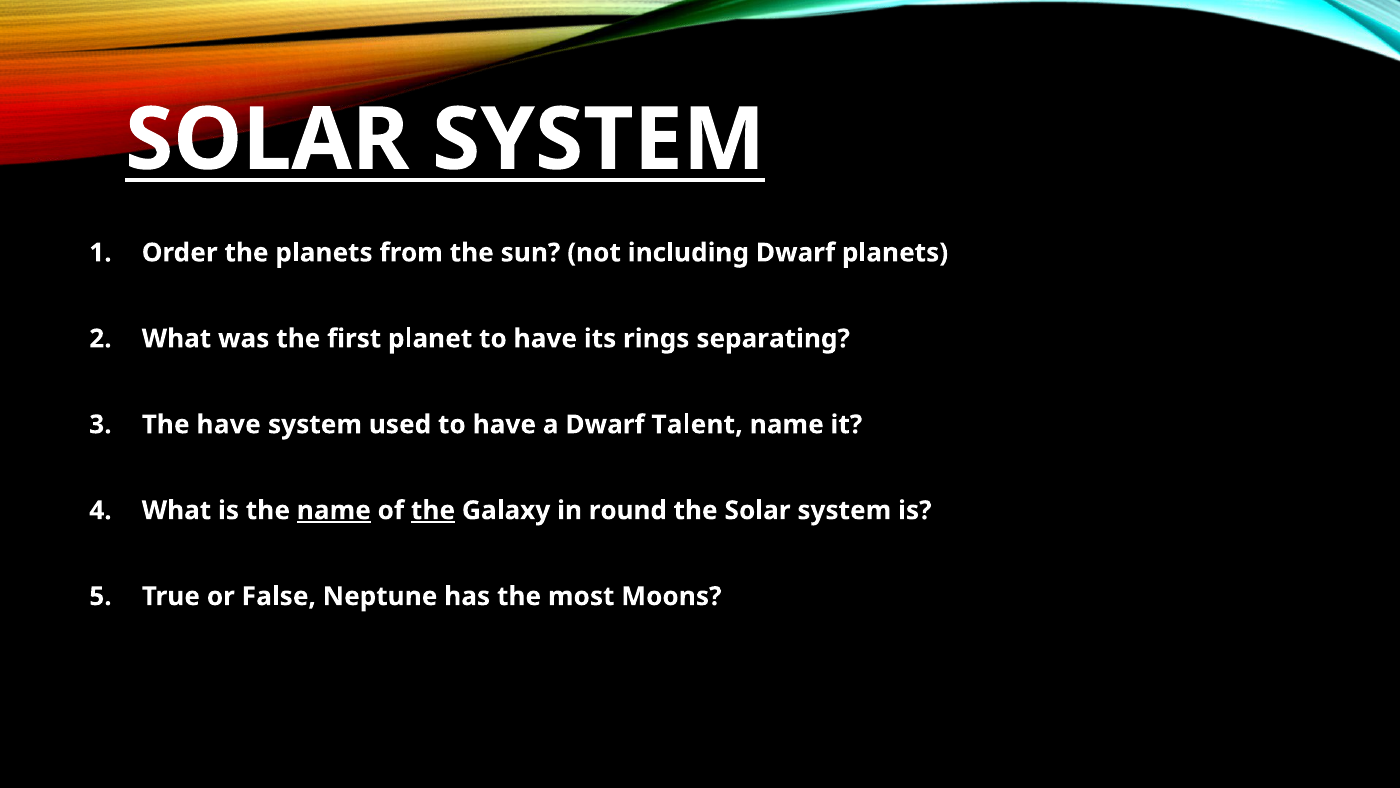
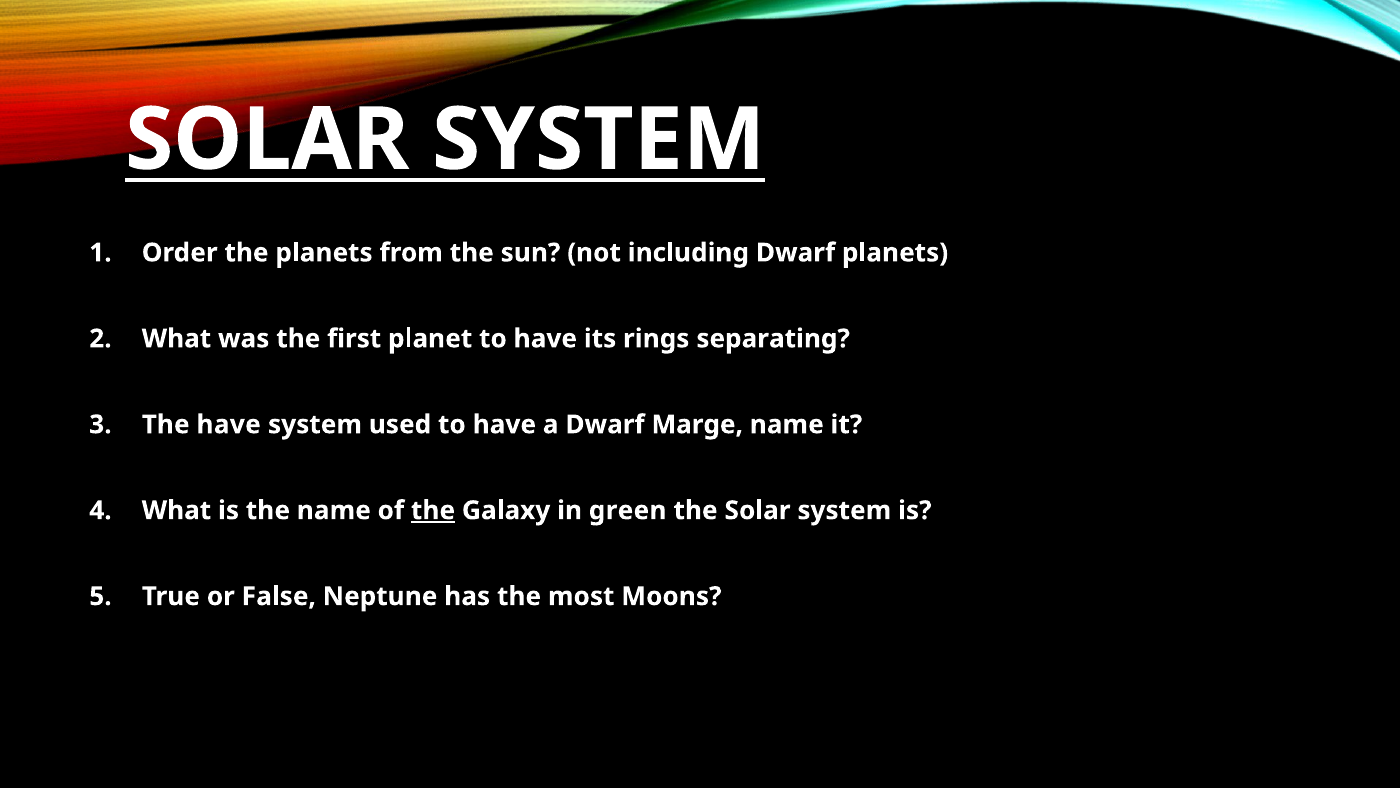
Talent: Talent -> Marge (697, 424)
name underline: present -> none (334, 510)
round: round -> green (628, 510)
